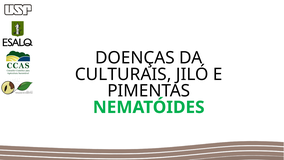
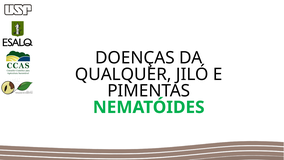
CULTURAIS: CULTURAIS -> QUALQUER (123, 74)
